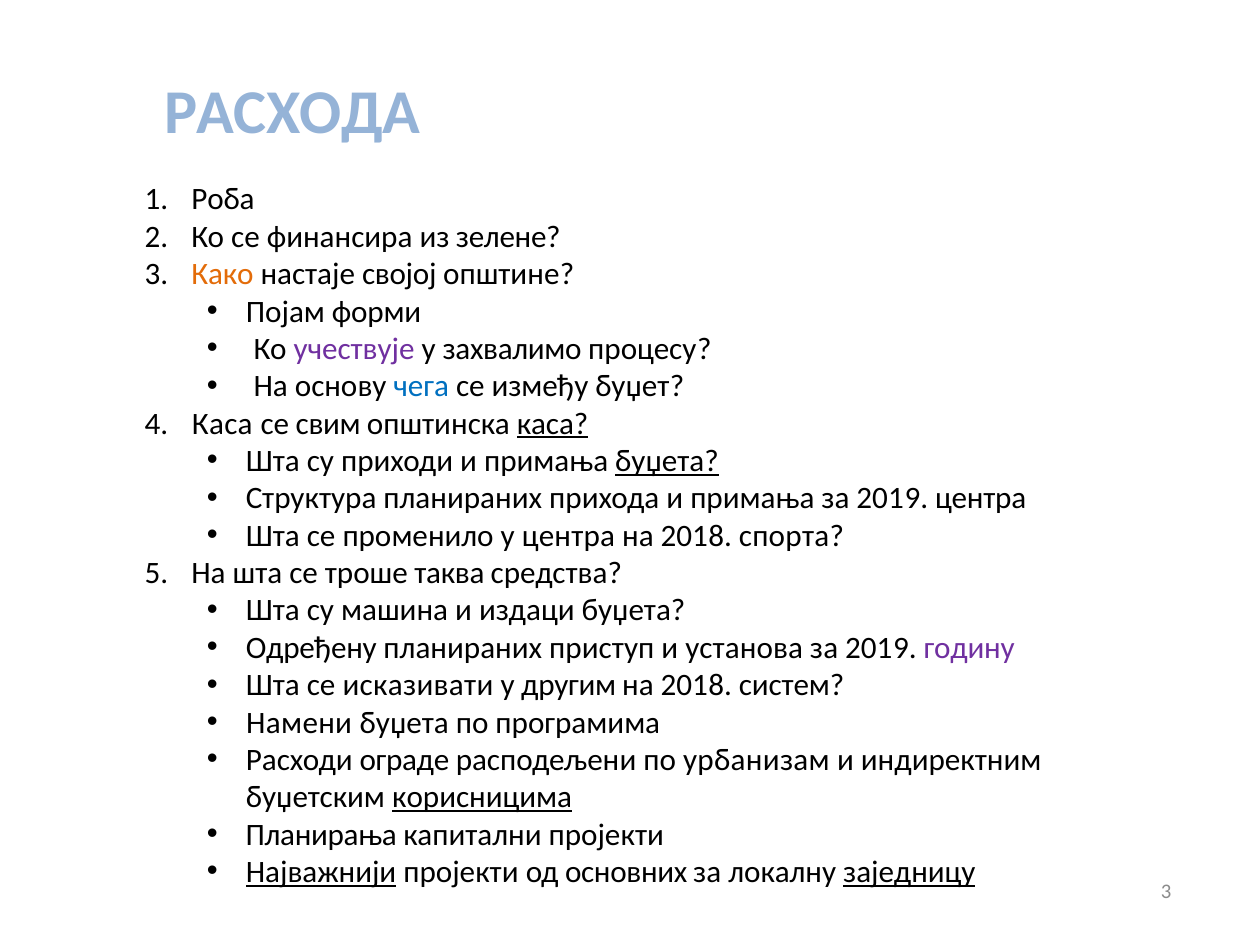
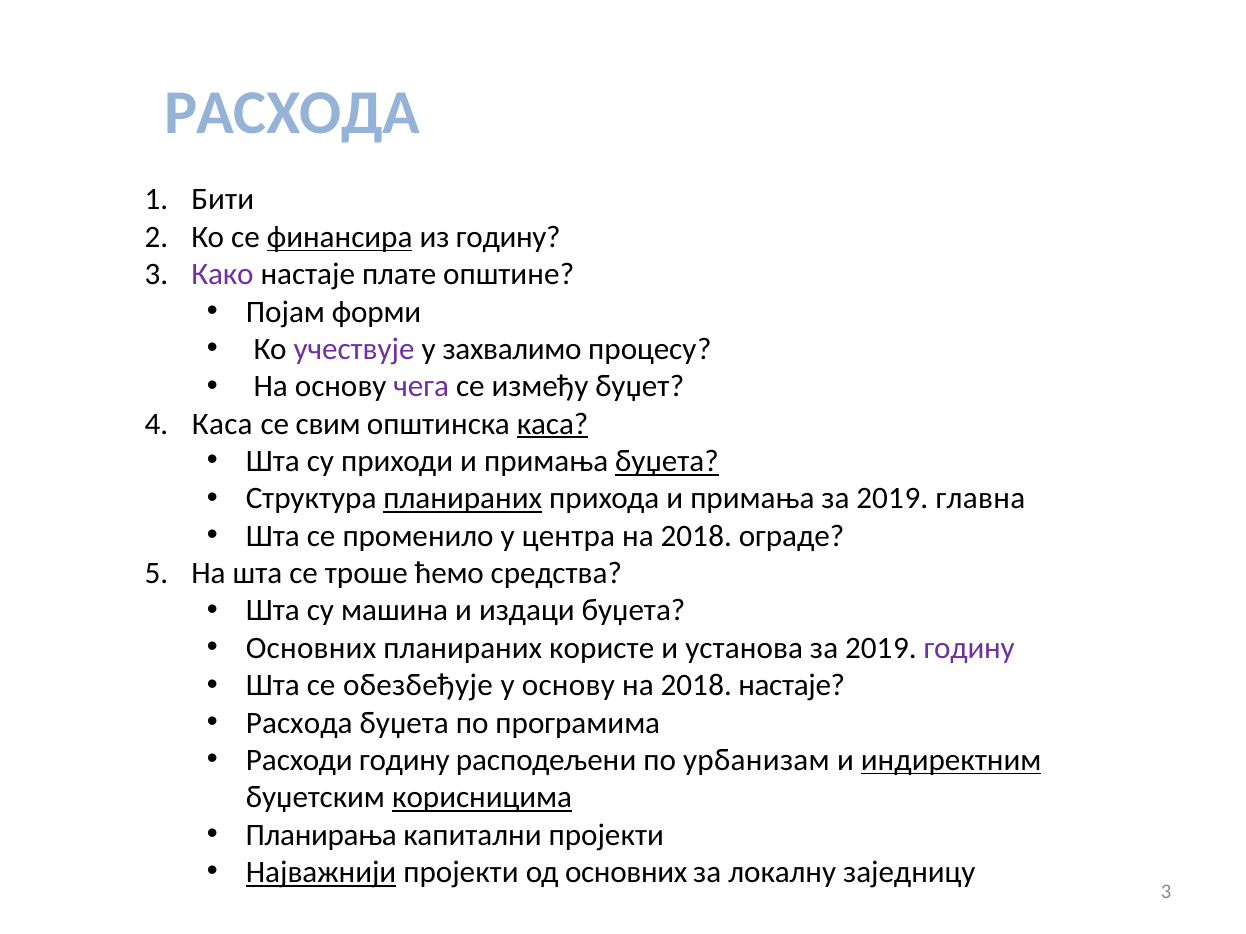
Роба: Роба -> Бити (223, 200)
финансира underline: none -> present (340, 237)
из зелене: зелене -> годину (508, 237)
Како colour: orange -> purple (222, 275)
својој: својој -> плате (399, 275)
чега colour: blue -> purple (421, 387)
планираних underline: none -> present (463, 499)
2019 центра: центра -> главна (980, 499)
спорта: спорта -> ограде (792, 536)
таква: таква -> ћемо (449, 574)
Одређену: Одређену -> Основних (311, 648)
приступ: приступ -> користе (602, 648)
исказивати: исказивати -> обезбеђује (418, 686)
у другим: другим -> основу (568, 686)
2018 систем: систем -> настаје (792, 686)
Намени: Намени -> Расхода (299, 723)
Расходи ограде: ограде -> годину (404, 761)
индиректним underline: none -> present (951, 761)
заједницу underline: present -> none (909, 873)
